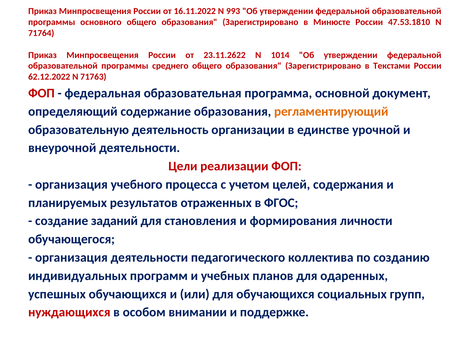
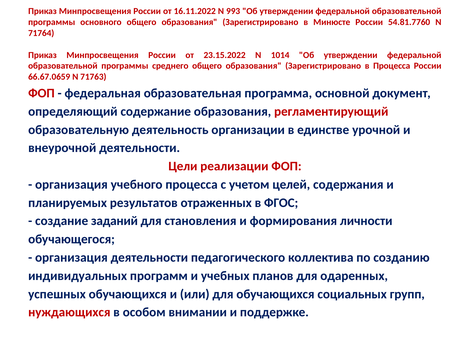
47.53.1810: 47.53.1810 -> 54.81.7760 (409, 22)
23.11.2622: 23.11.2622 -> 23.15.2022 (225, 55)
в Текстами: Текстами -> Процесса (392, 66)
62.12.2022: 62.12.2022 -> 66.67.0659 (49, 77)
регламентирующий colour: orange -> red (331, 112)
